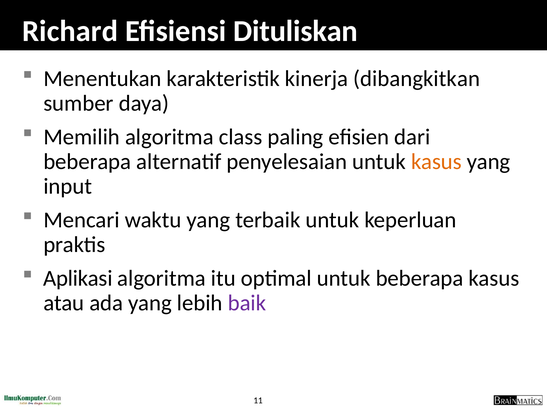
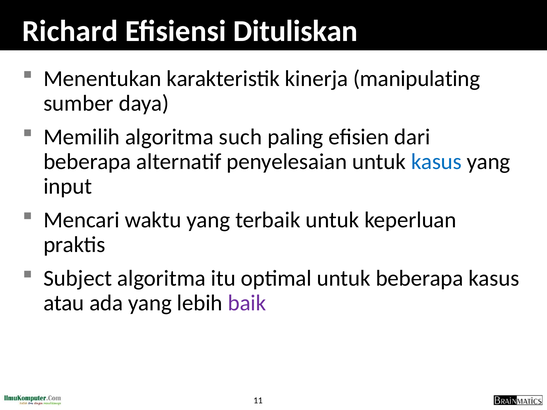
dibangkitkan: dibangkitkan -> manipulating (417, 79)
class: class -> such (240, 137)
kasus colour: orange -> blue (436, 162)
Aplikasi: Aplikasi -> Subject (78, 278)
